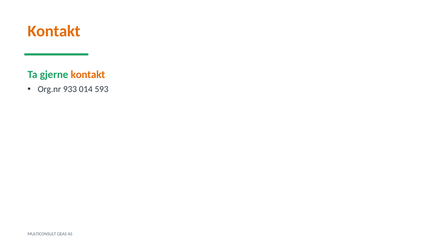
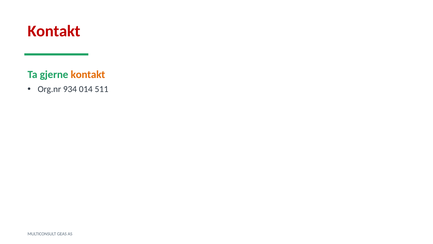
Kontakt colour: orange -> red (54, 31)
933: 933 -> 934 (70, 89)
593: 593 -> 511 (102, 89)
